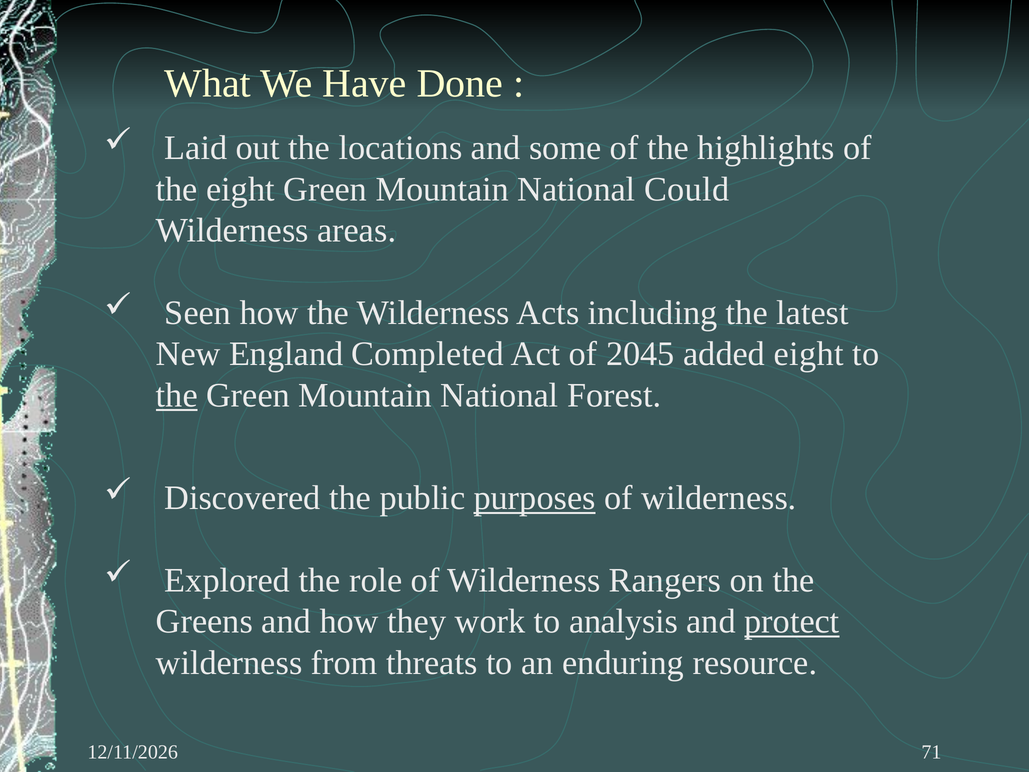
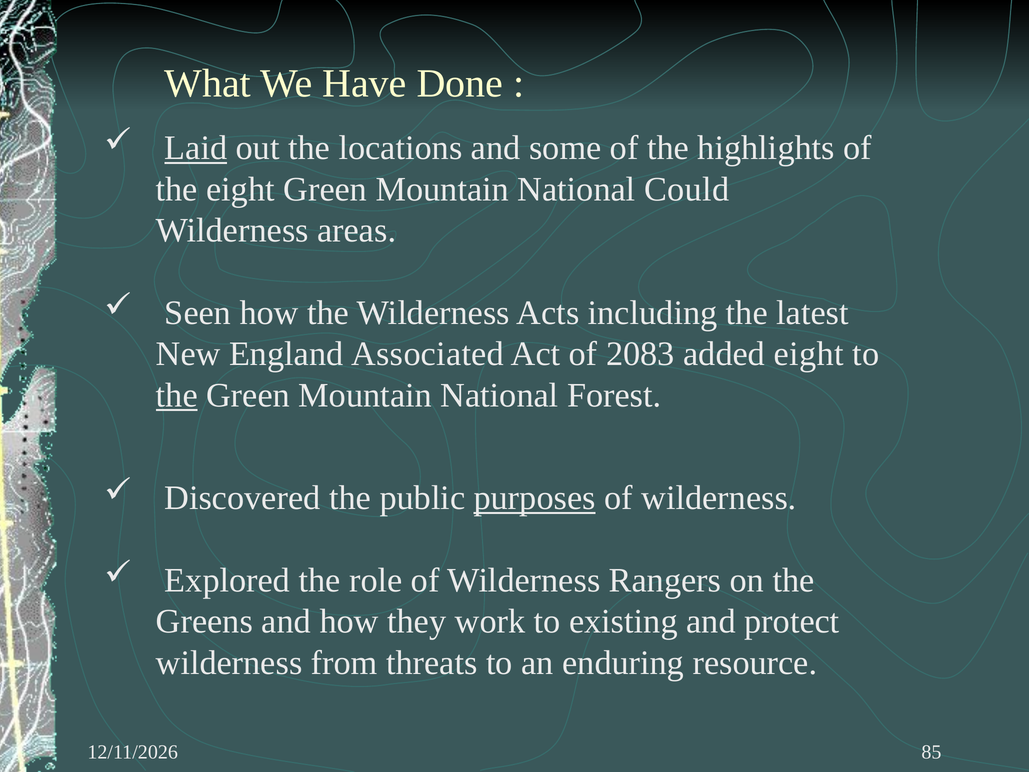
Laid underline: none -> present (196, 148)
Completed: Completed -> Associated (428, 354)
2045: 2045 -> 2083 (640, 354)
analysis: analysis -> existing (623, 621)
protect underline: present -> none (792, 621)
71: 71 -> 85 (931, 752)
